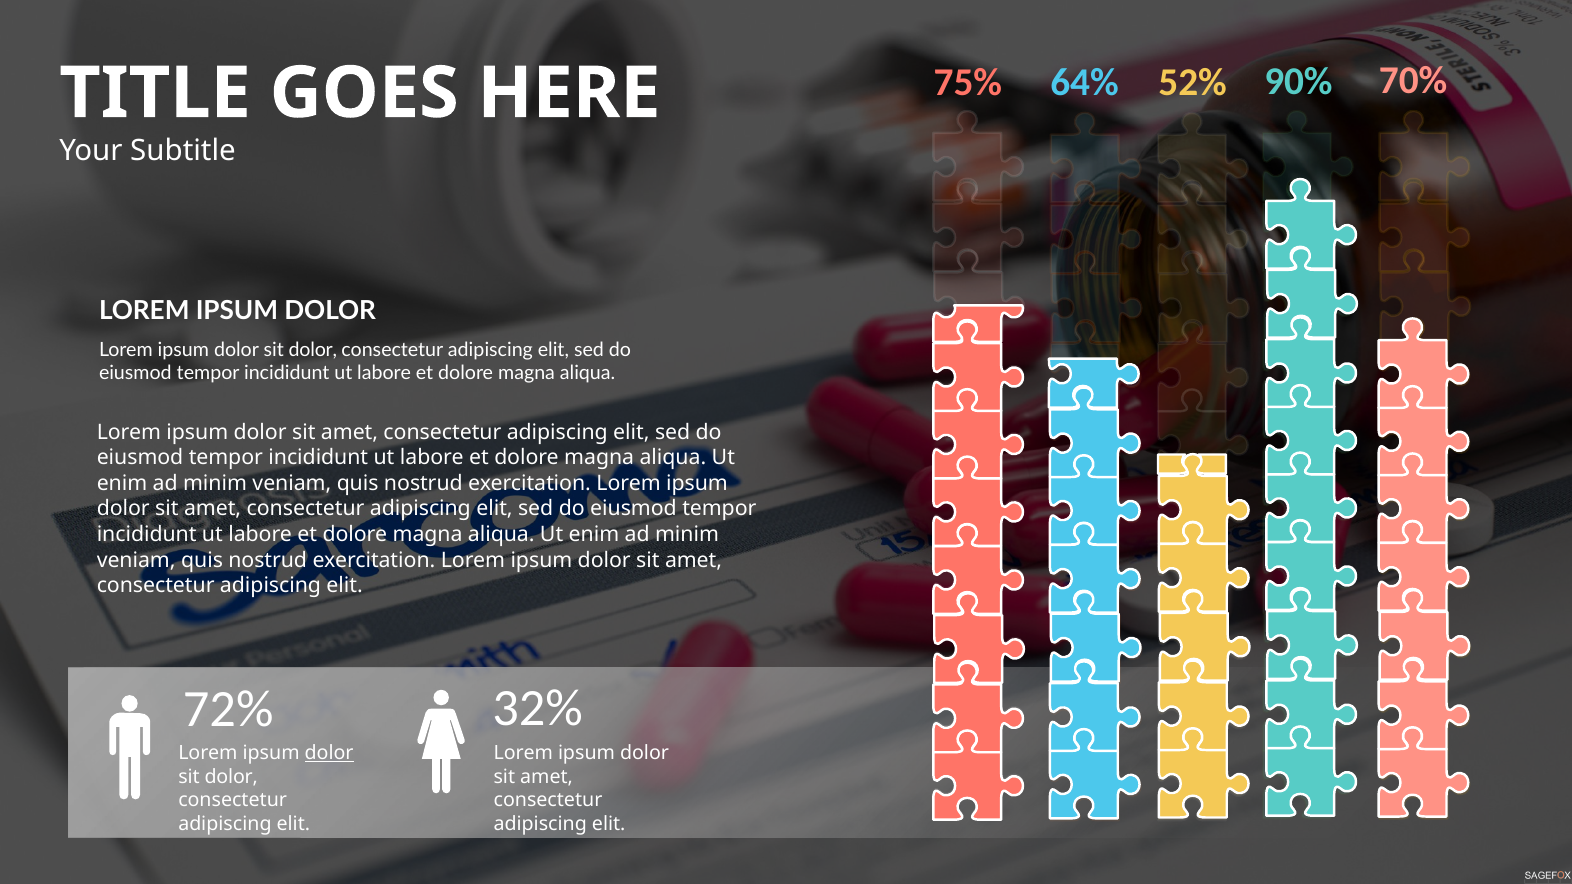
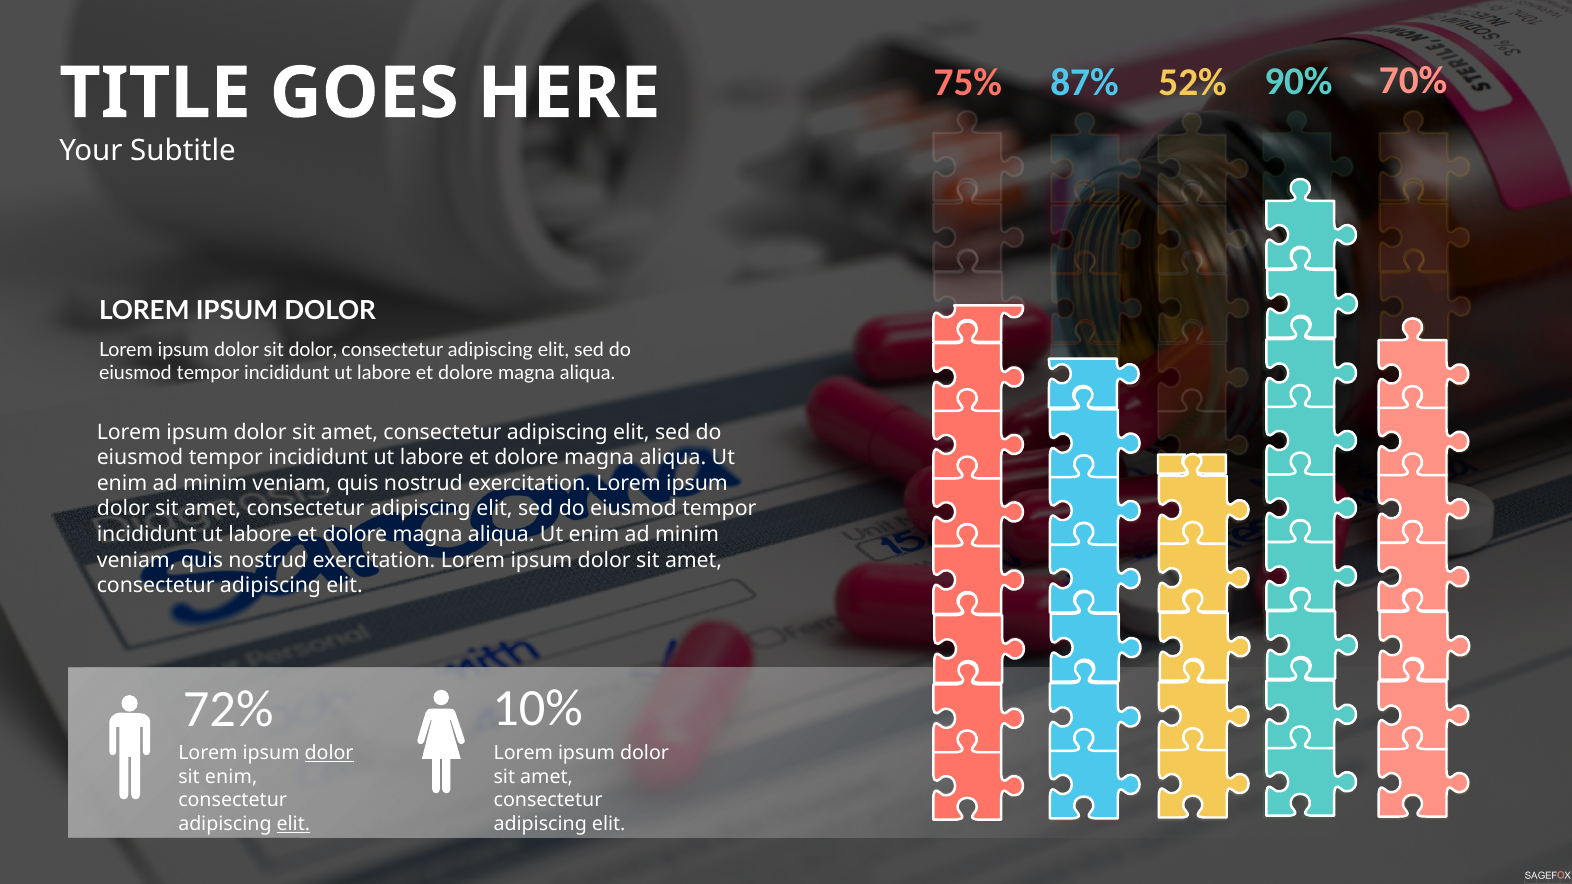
64%: 64% -> 87% (1084, 82)
32%: 32% -> 10% (538, 708)
dolor: dolor -> enim (231, 777)
elit underline: none -> present (293, 824)
